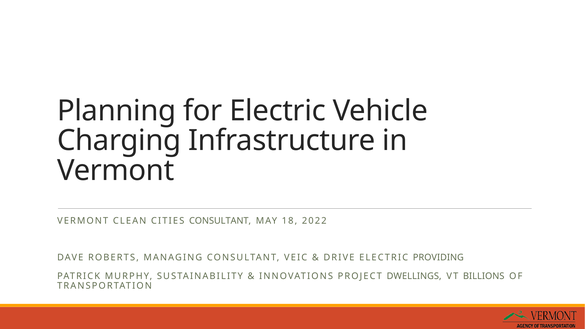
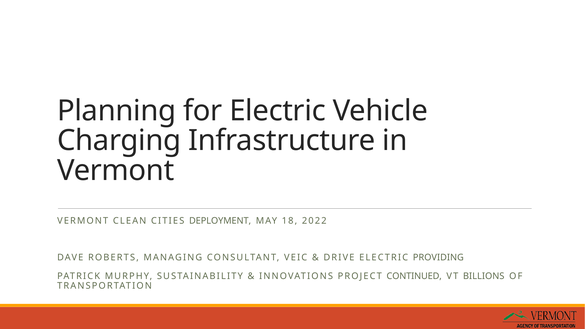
CITIES CONSULTANT: CONSULTANT -> DEPLOYMENT (220, 221)
DWELLINGS: DWELLINGS -> CONTINUED (414, 276)
